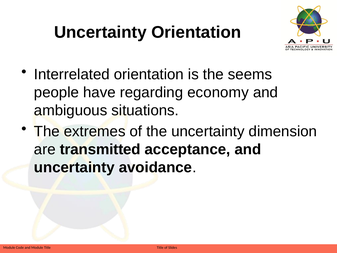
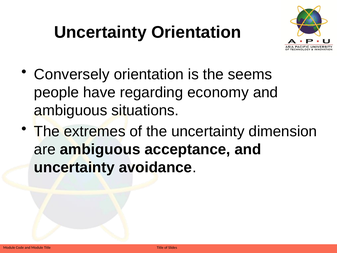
Interrelated: Interrelated -> Conversely (72, 74)
are transmitted: transmitted -> ambiguous (100, 149)
